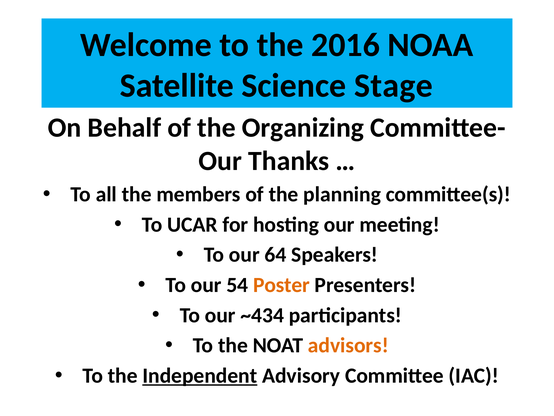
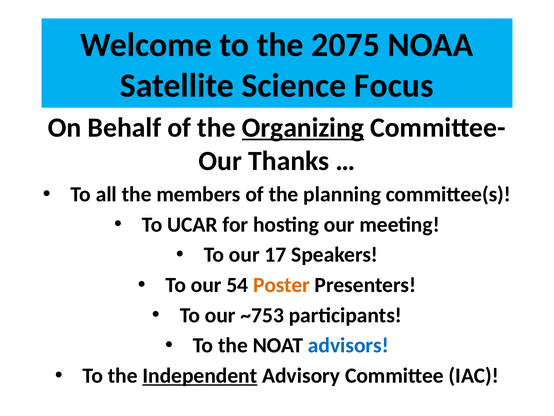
2016: 2016 -> 2075 (346, 45)
Stage: Stage -> Focus (394, 86)
Organizing underline: none -> present (303, 128)
64: 64 -> 17 (275, 255)
~434: ~434 -> ~753 (262, 315)
advisors colour: orange -> blue (348, 345)
